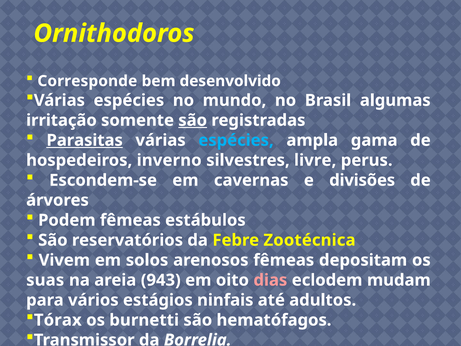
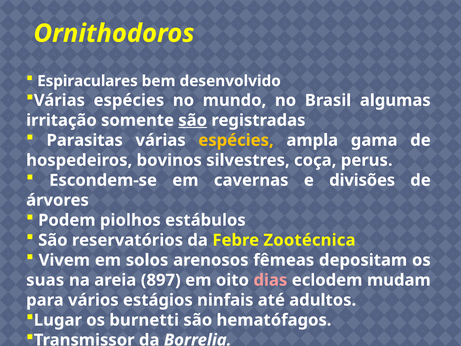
Corresponde: Corresponde -> Espiraculares (87, 81)
Parasitas underline: present -> none (85, 140)
espécies colour: light blue -> yellow (236, 140)
inverno: inverno -> bovinos (169, 160)
livre: livre -> coça (315, 160)
Podem fêmeas: fêmeas -> piolhos (130, 220)
943: 943 -> 897 (161, 280)
Tórax: Tórax -> Lugar (58, 320)
